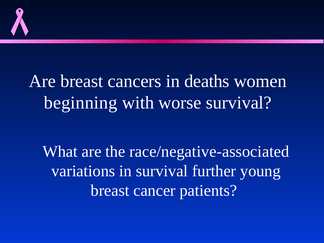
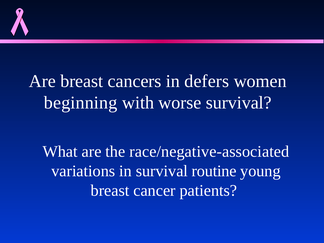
deaths: deaths -> defers (207, 81)
further: further -> routine (214, 171)
